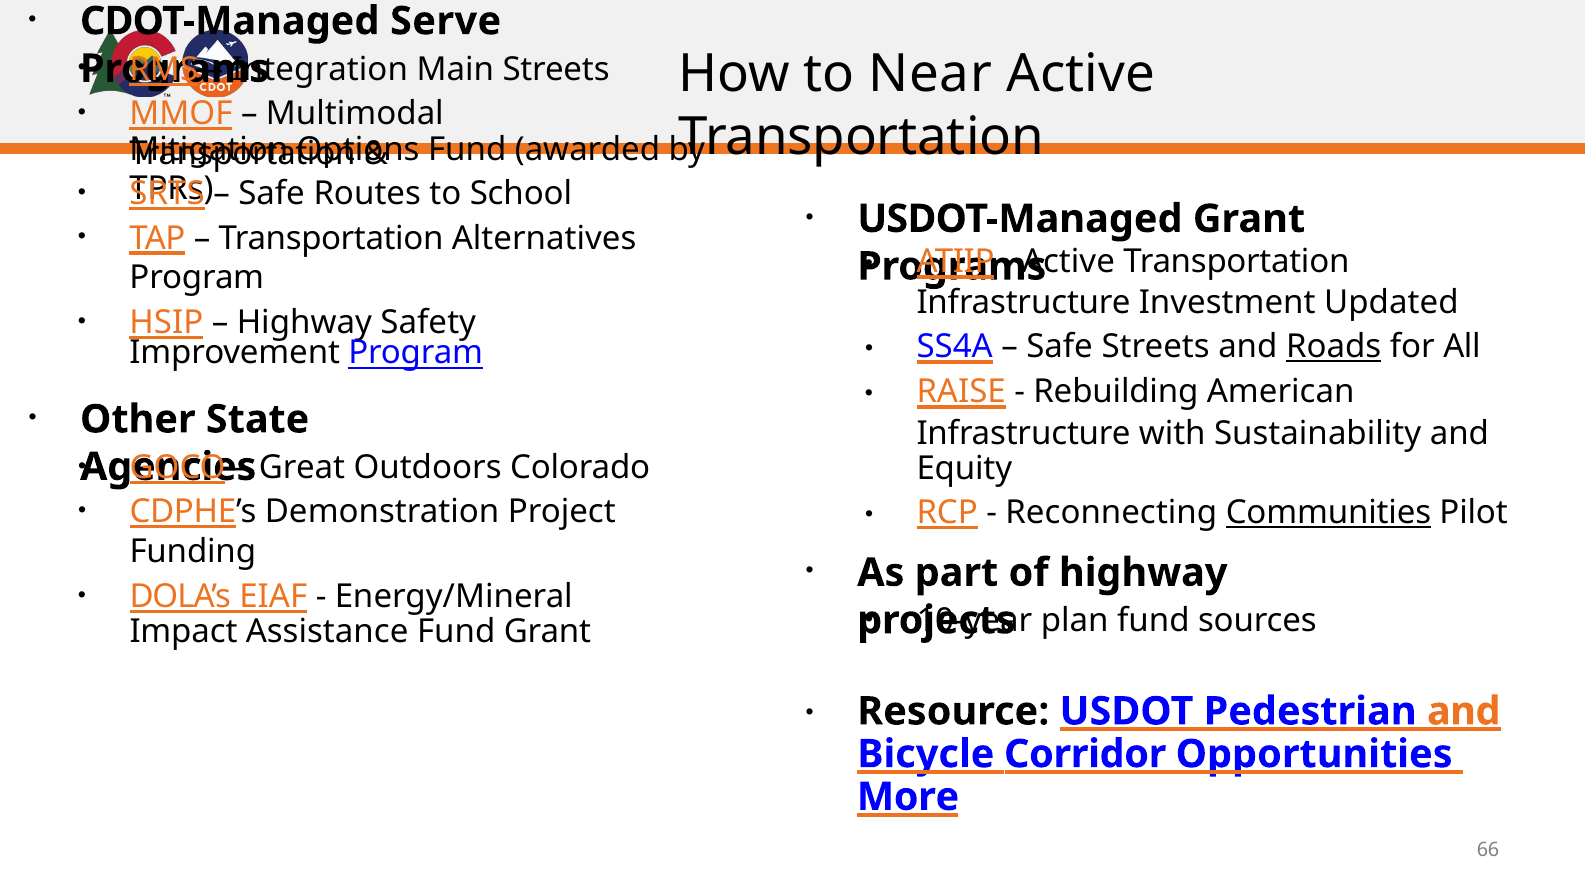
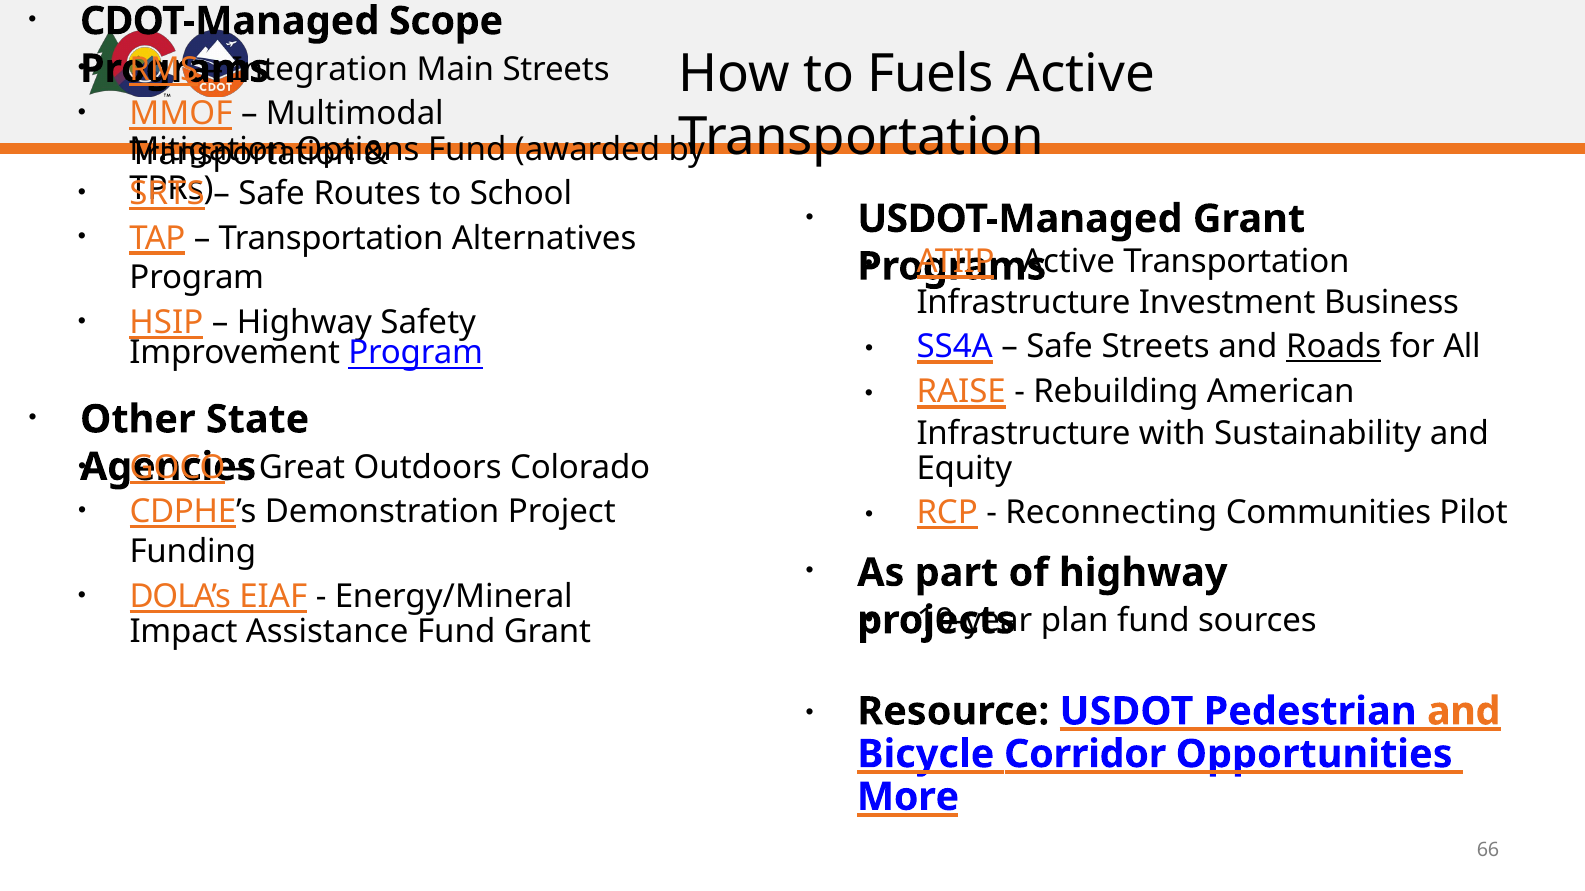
Serve: Serve -> Scope (446, 21)
Near: Near -> Fuels (931, 74)
Updated: Updated -> Business (1391, 303)
Communities underline: present -> none (1328, 513)
